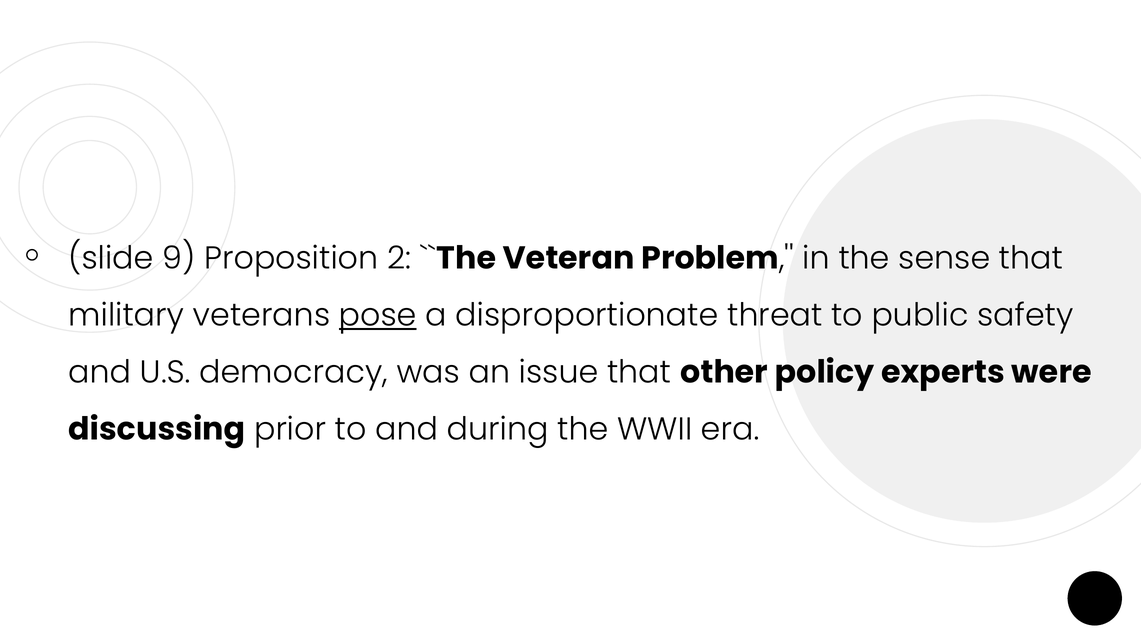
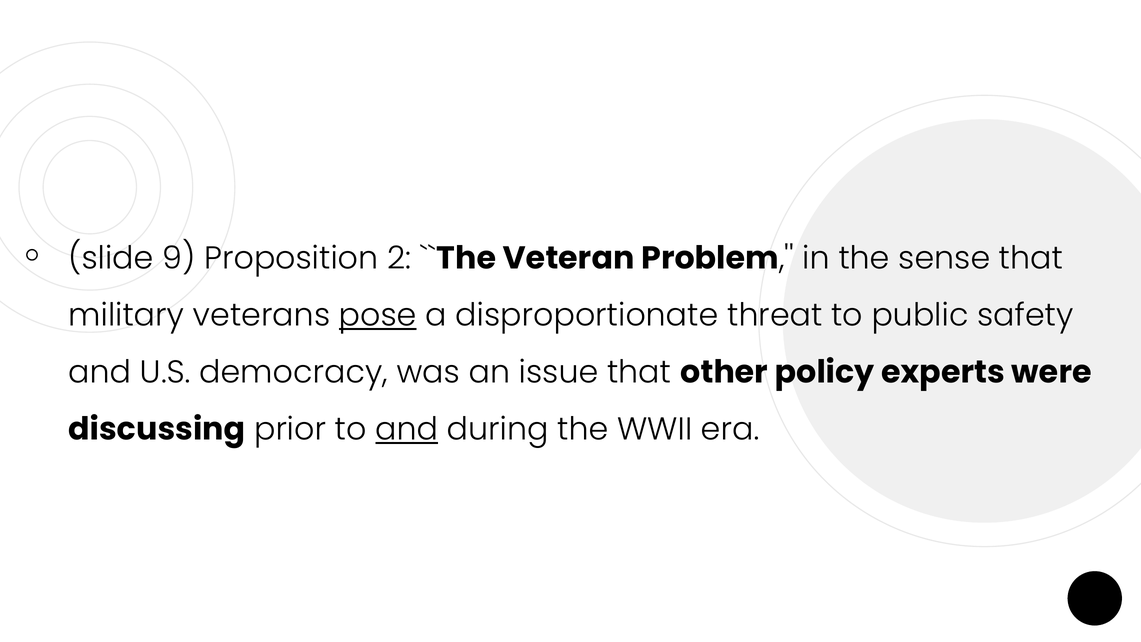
and underline: none -> present (407, 429)
